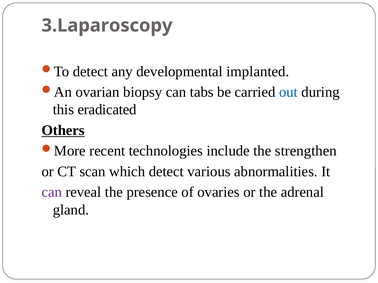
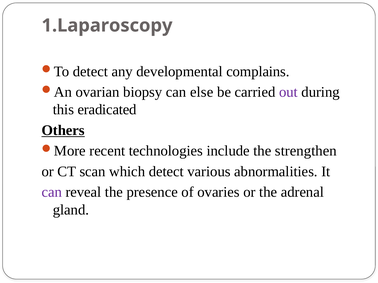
3.Laparoscopy: 3.Laparoscopy -> 1.Laparoscopy (107, 26)
implanted: implanted -> complains (258, 72)
tabs: tabs -> else (202, 92)
out colour: blue -> purple (288, 92)
